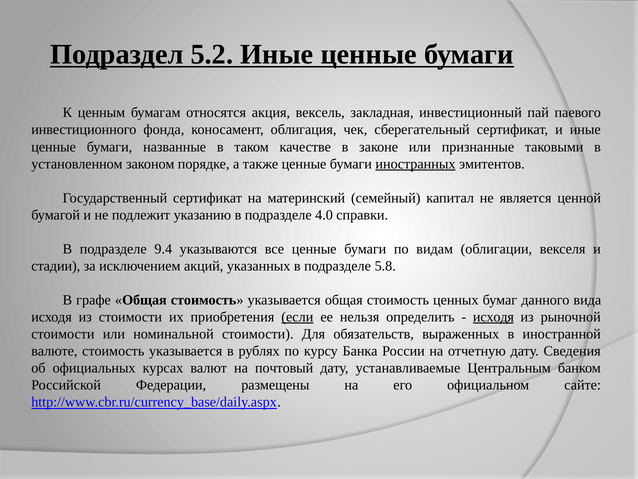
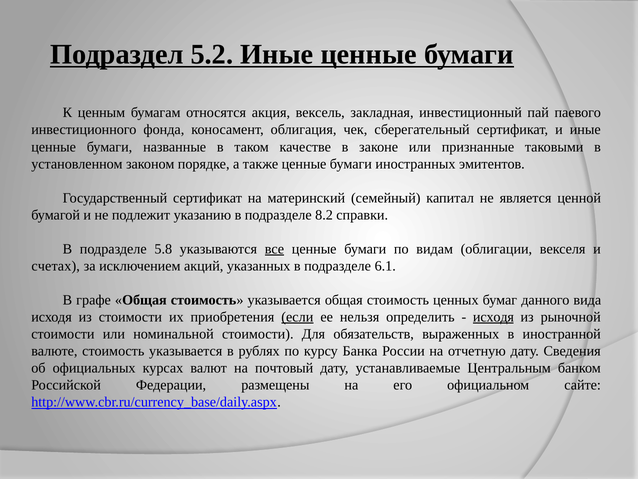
иностранных underline: present -> none (415, 164)
4.0: 4.0 -> 8.2 (324, 215)
9.4: 9.4 -> 5.8 (163, 249)
все underline: none -> present (274, 249)
стадии: стадии -> счетах (56, 266)
5.8: 5.8 -> 6.1 (385, 266)
